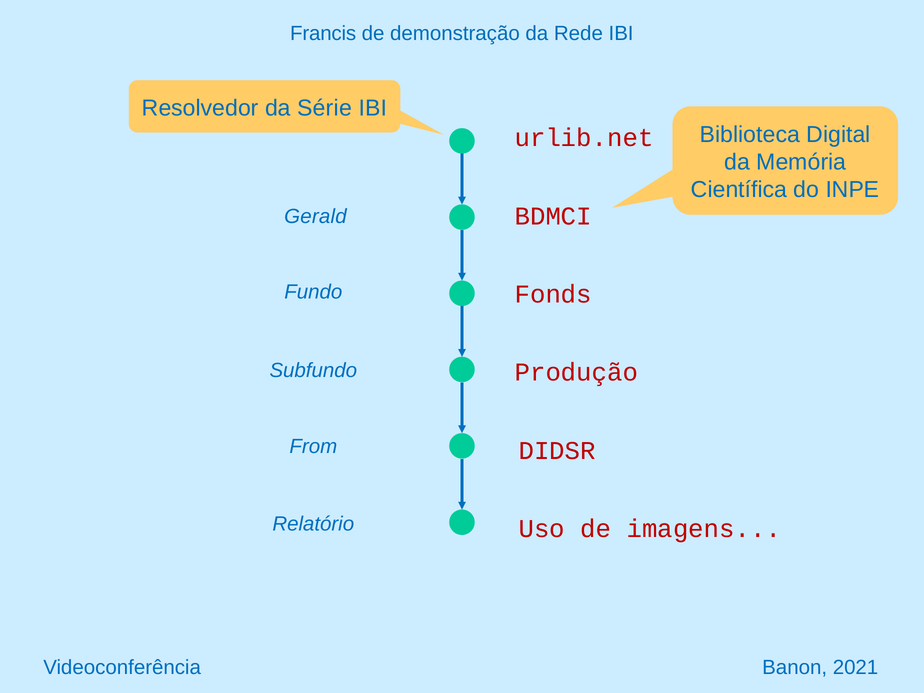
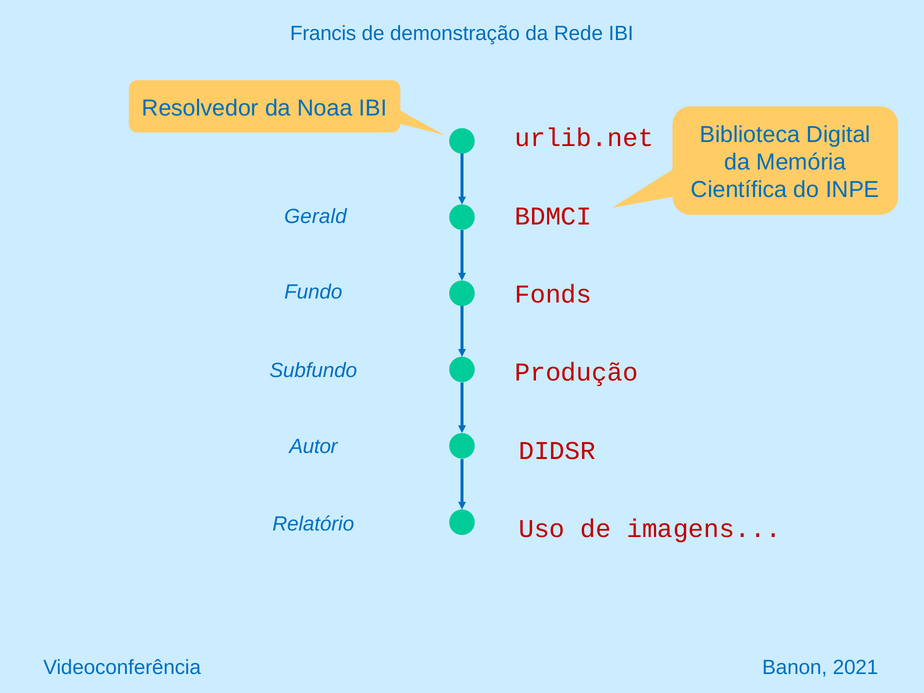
Série: Série -> Noaa (325, 108)
From: From -> Autor (313, 447)
